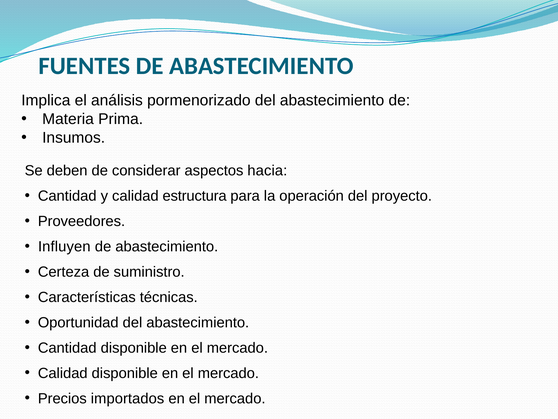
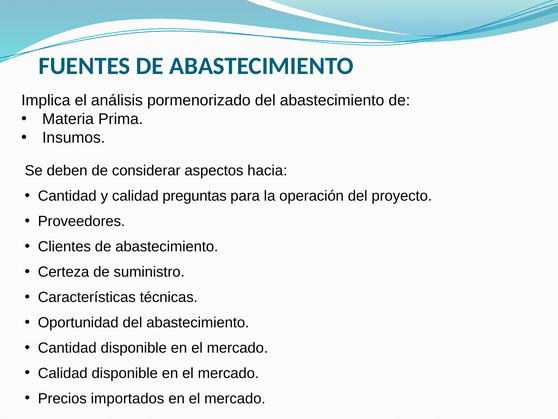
estructura: estructura -> preguntas (195, 196)
Influyen: Influyen -> Clientes (64, 246)
